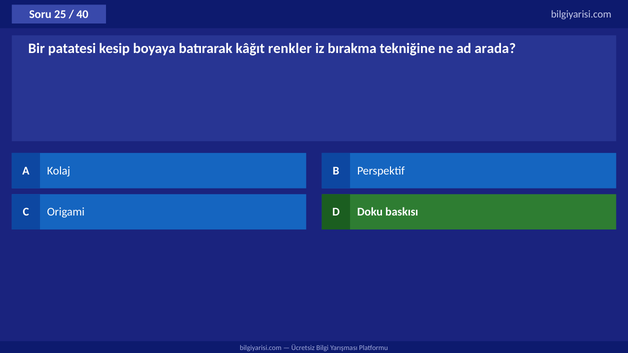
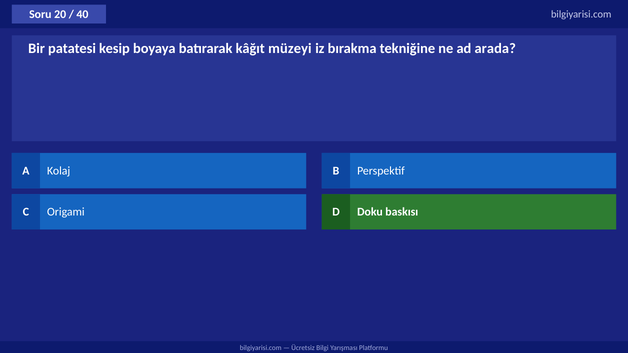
25: 25 -> 20 (60, 14)
renkler: renkler -> müzeyi (290, 48)
